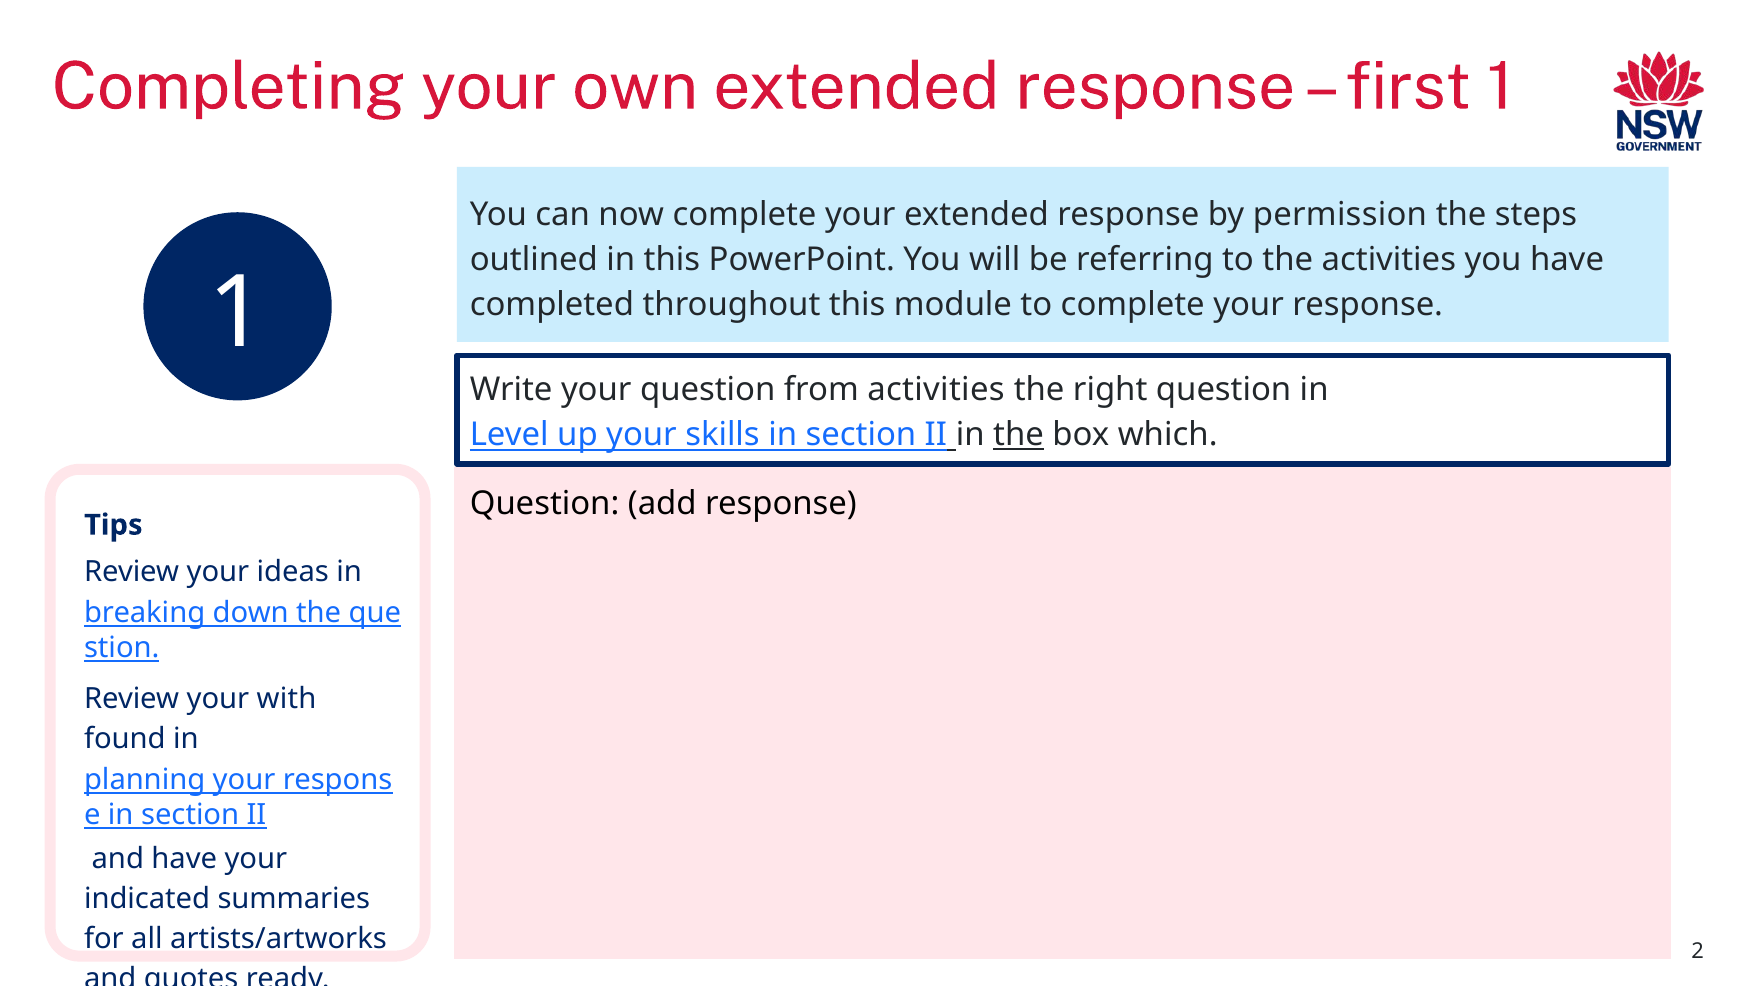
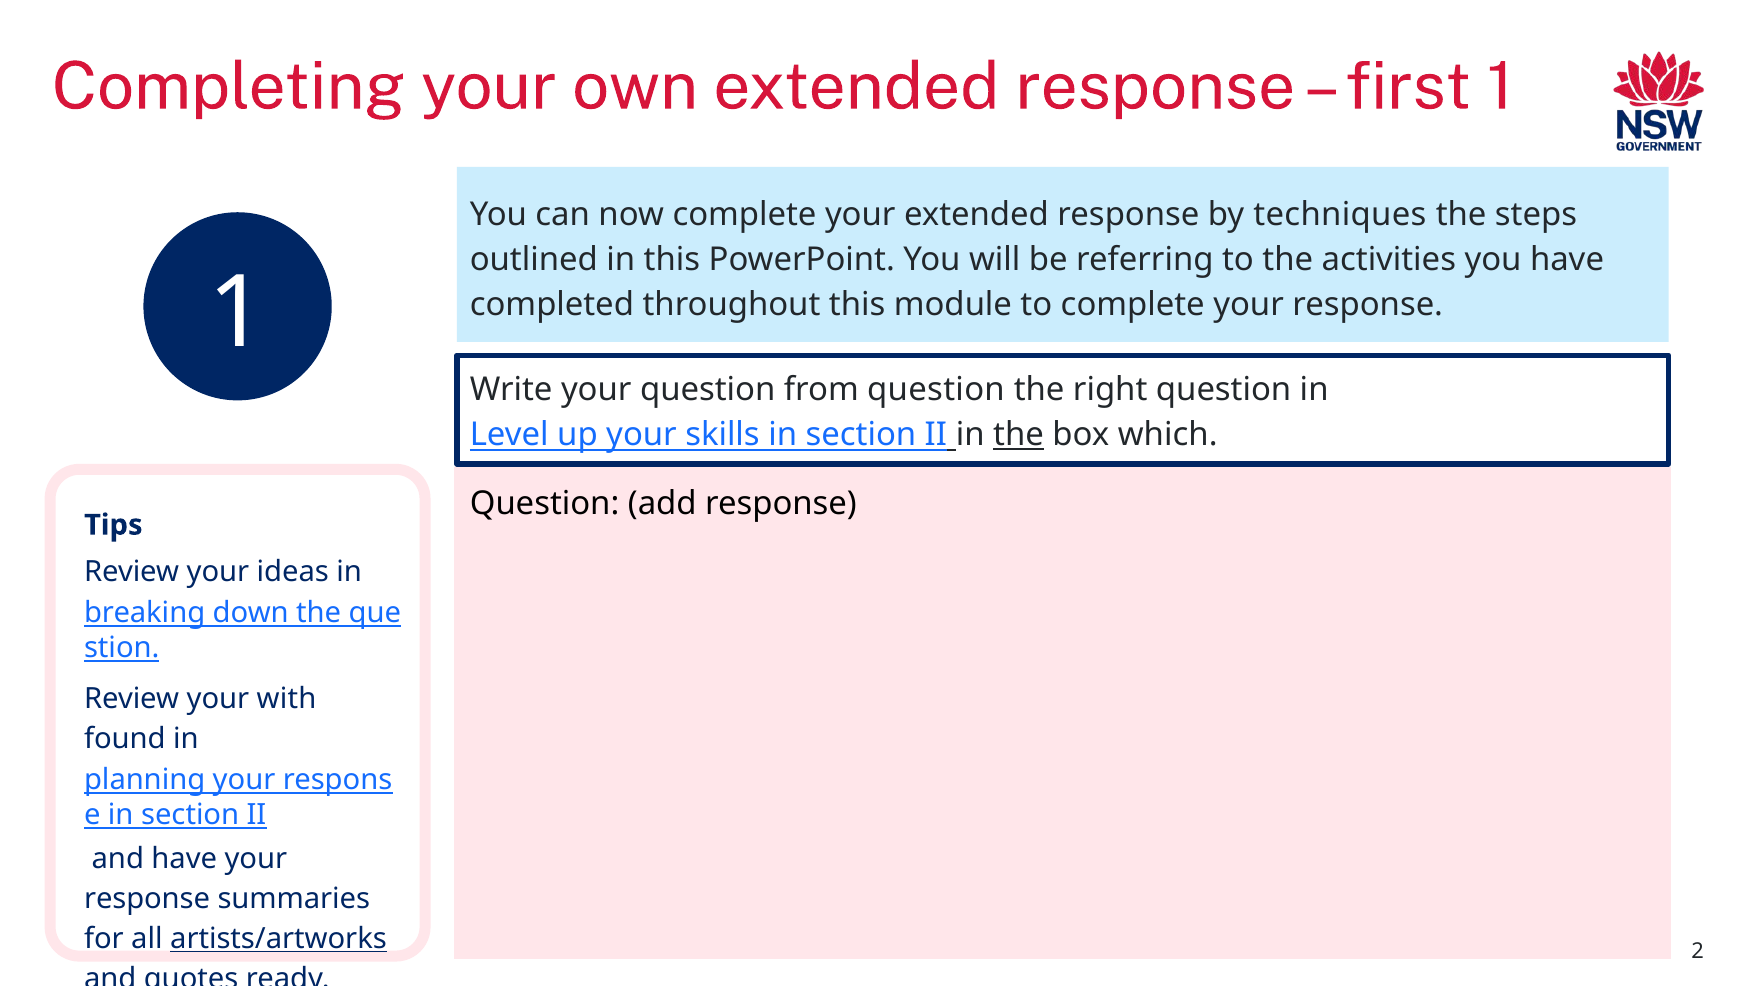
permission: permission -> techniques (1340, 215)
from activities: activities -> question (936, 389)
indicated: indicated -> response (147, 899)
artists/artworks underline: none -> present (278, 939)
